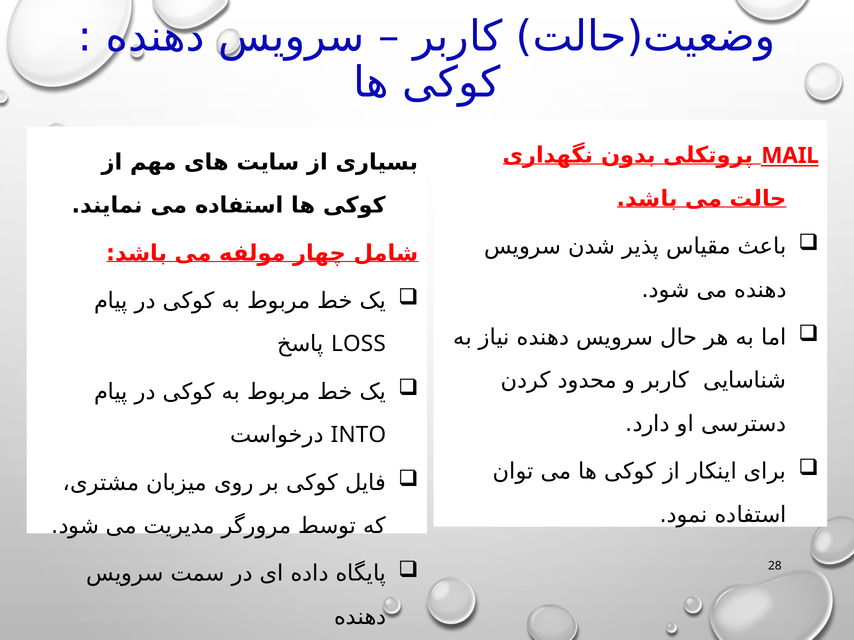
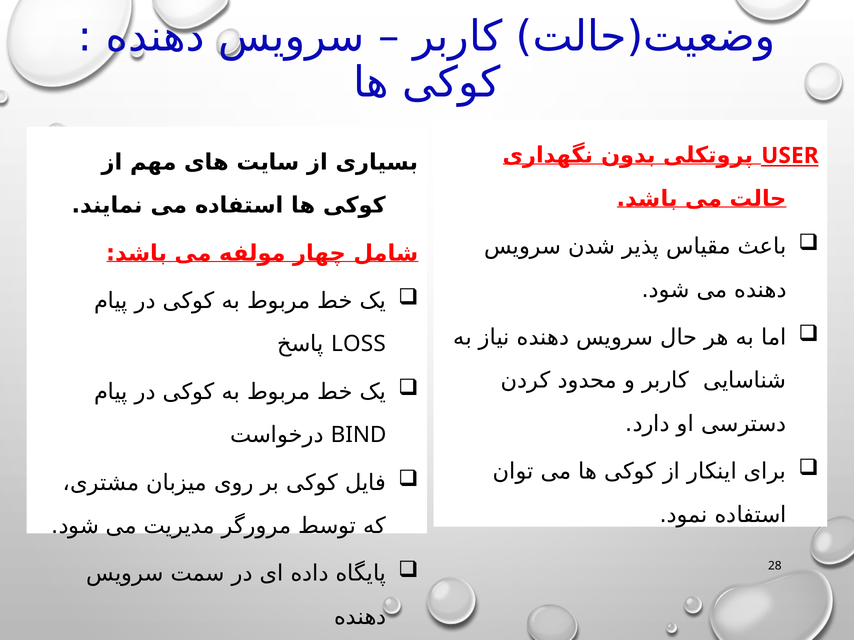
MAIL: MAIL -> USER (790, 156)
INTO: INTO -> BIND (359, 435)
